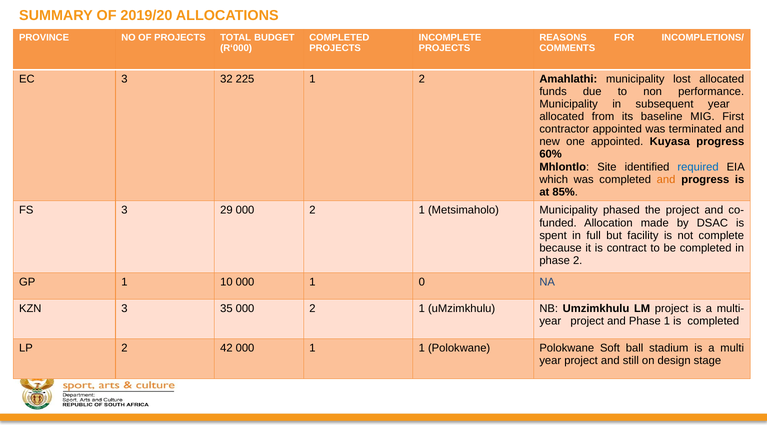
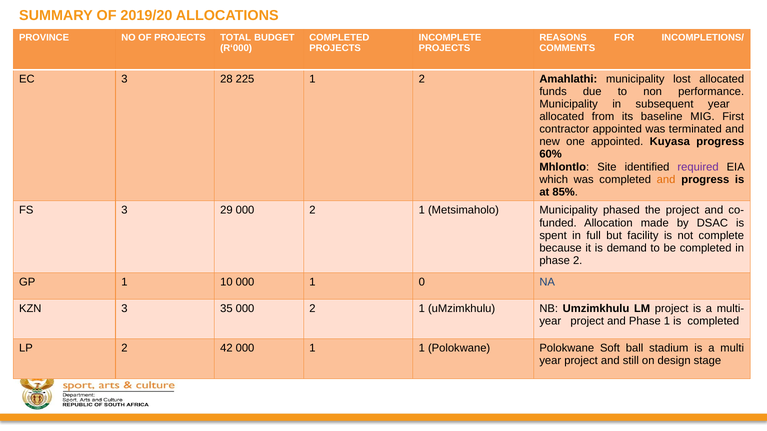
32: 32 -> 28 (226, 79)
required colour: blue -> purple (698, 167)
contract: contract -> demand (627, 248)
